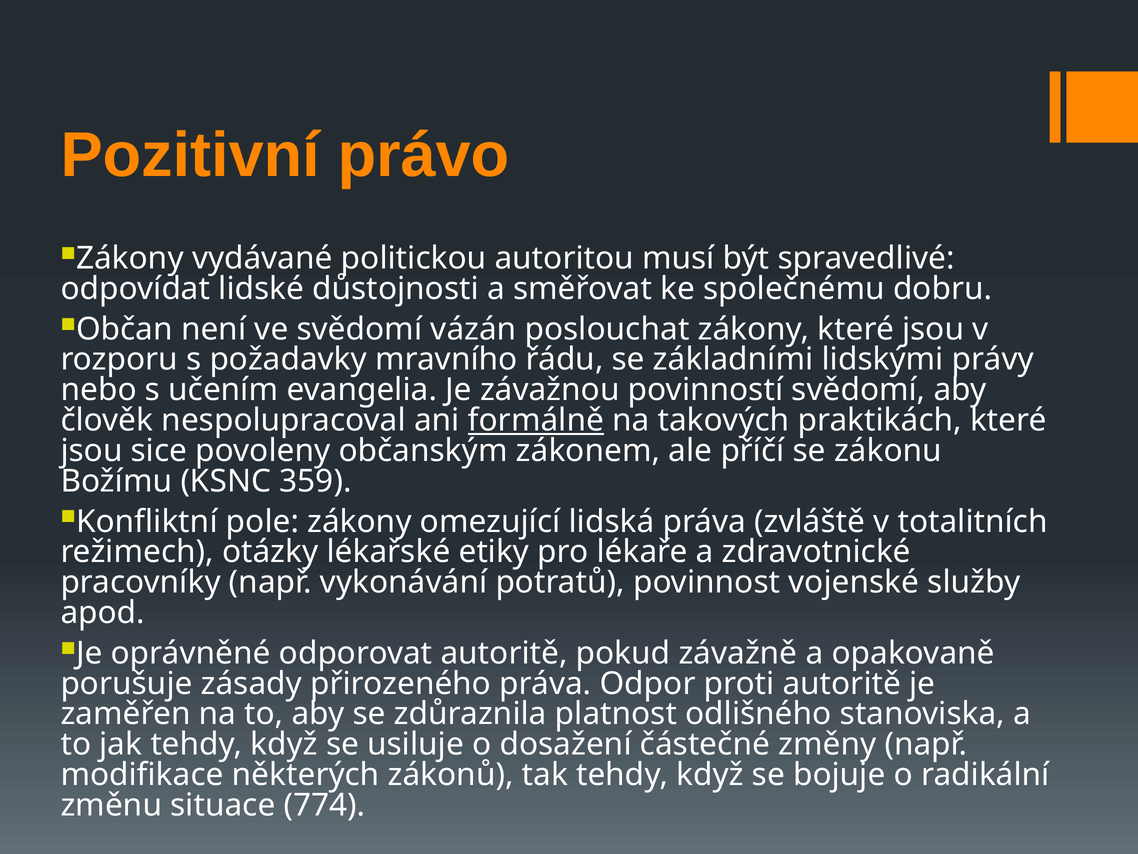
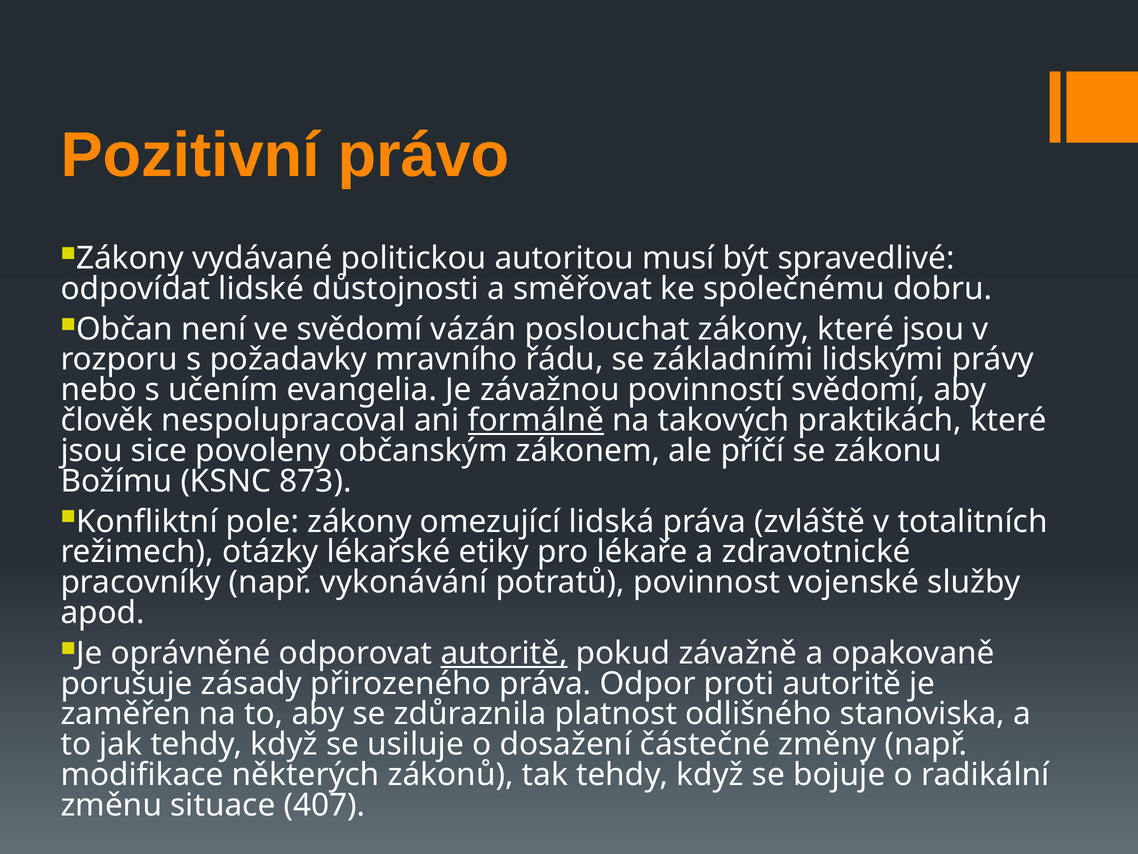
359: 359 -> 873 (315, 481)
autoritě underline: none -> present (504, 653)
774: 774 -> 407 (325, 805)
